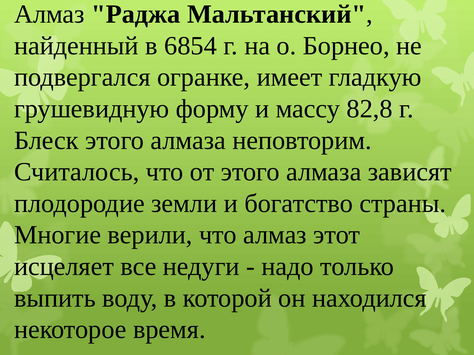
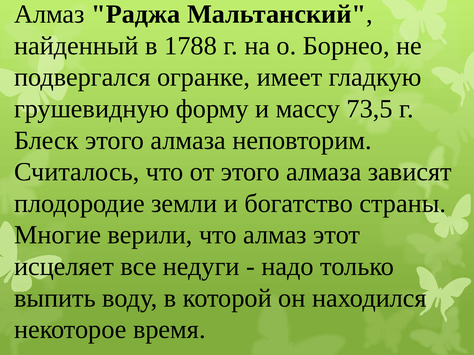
6854: 6854 -> 1788 (191, 46)
82,8: 82,8 -> 73,5 (370, 109)
